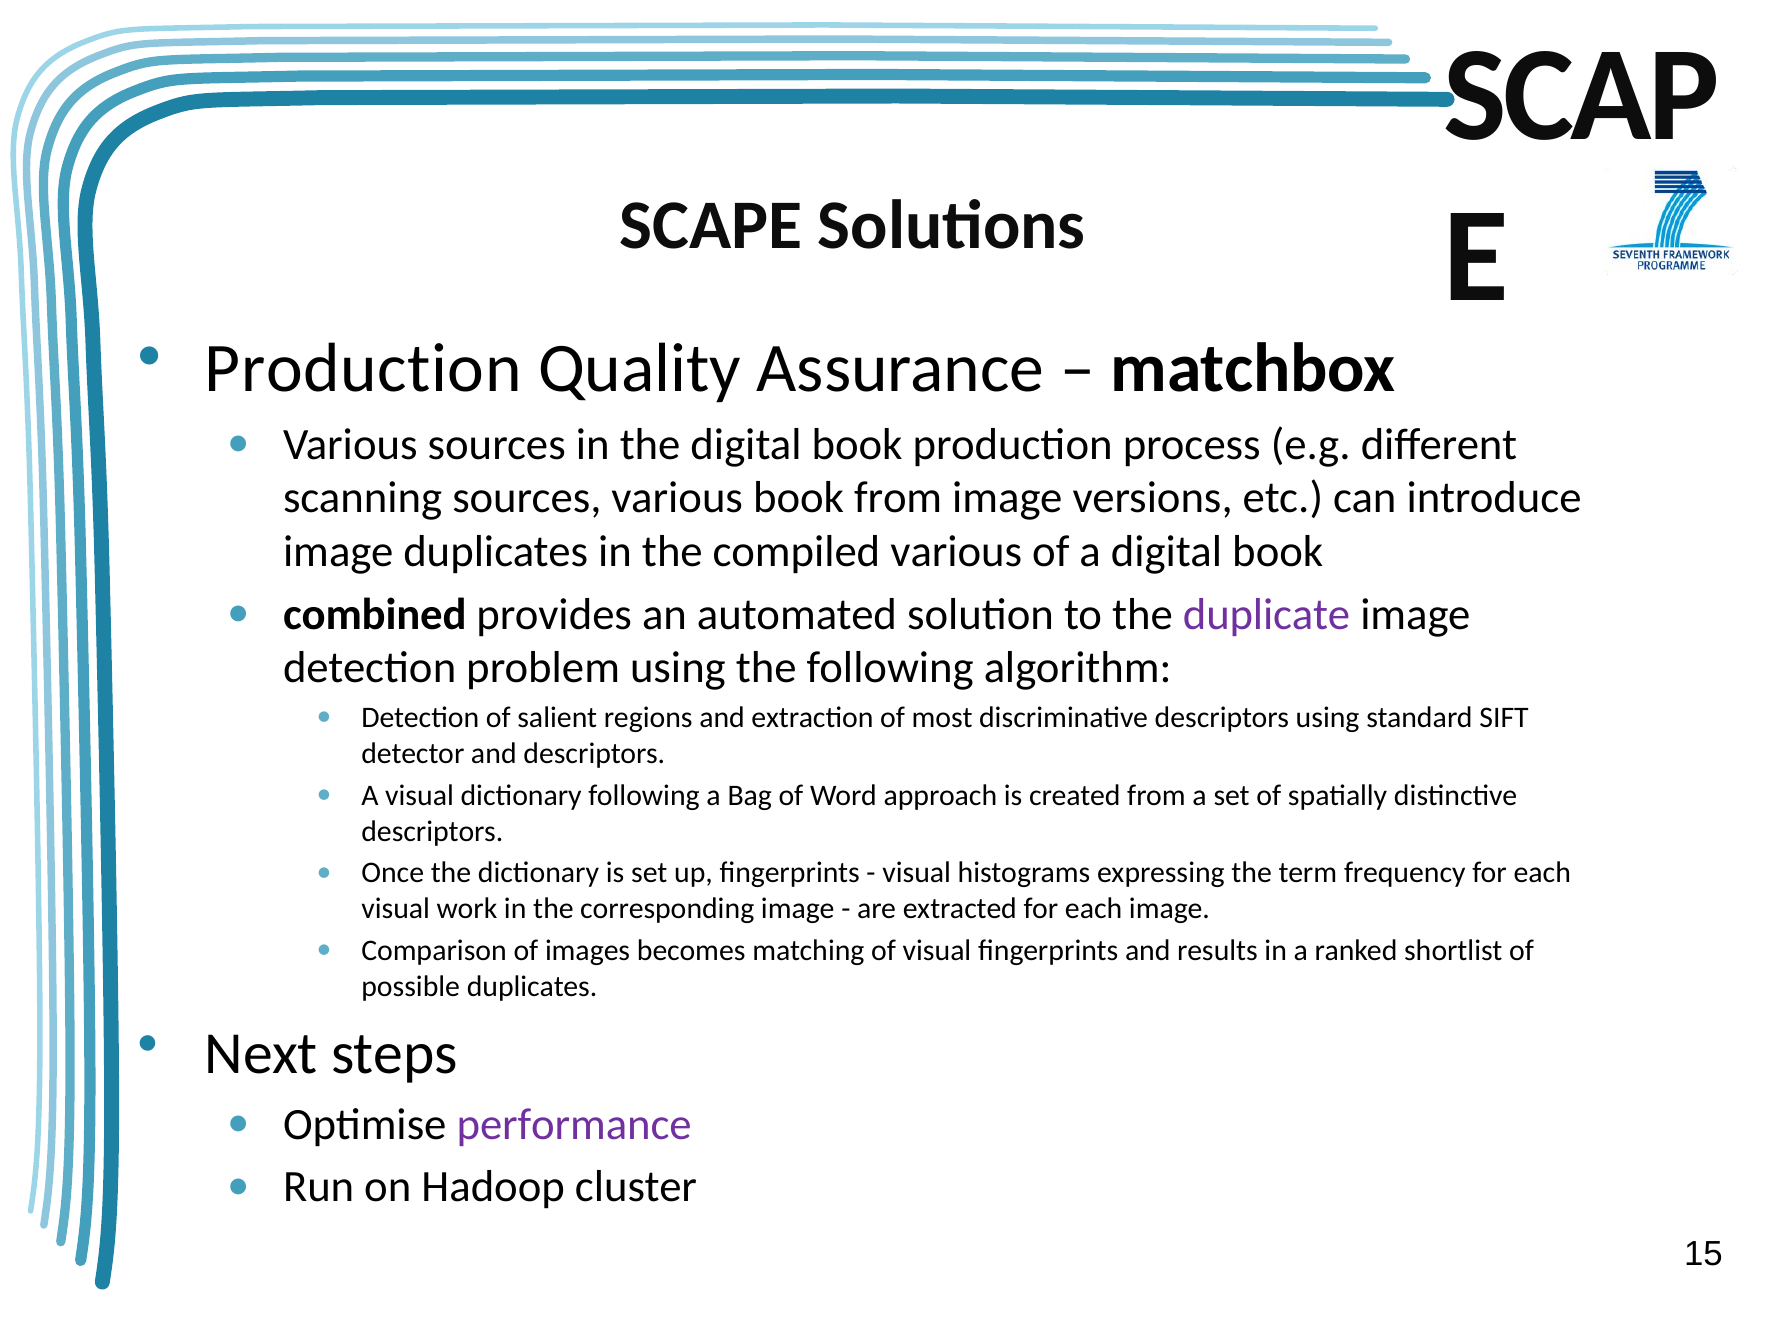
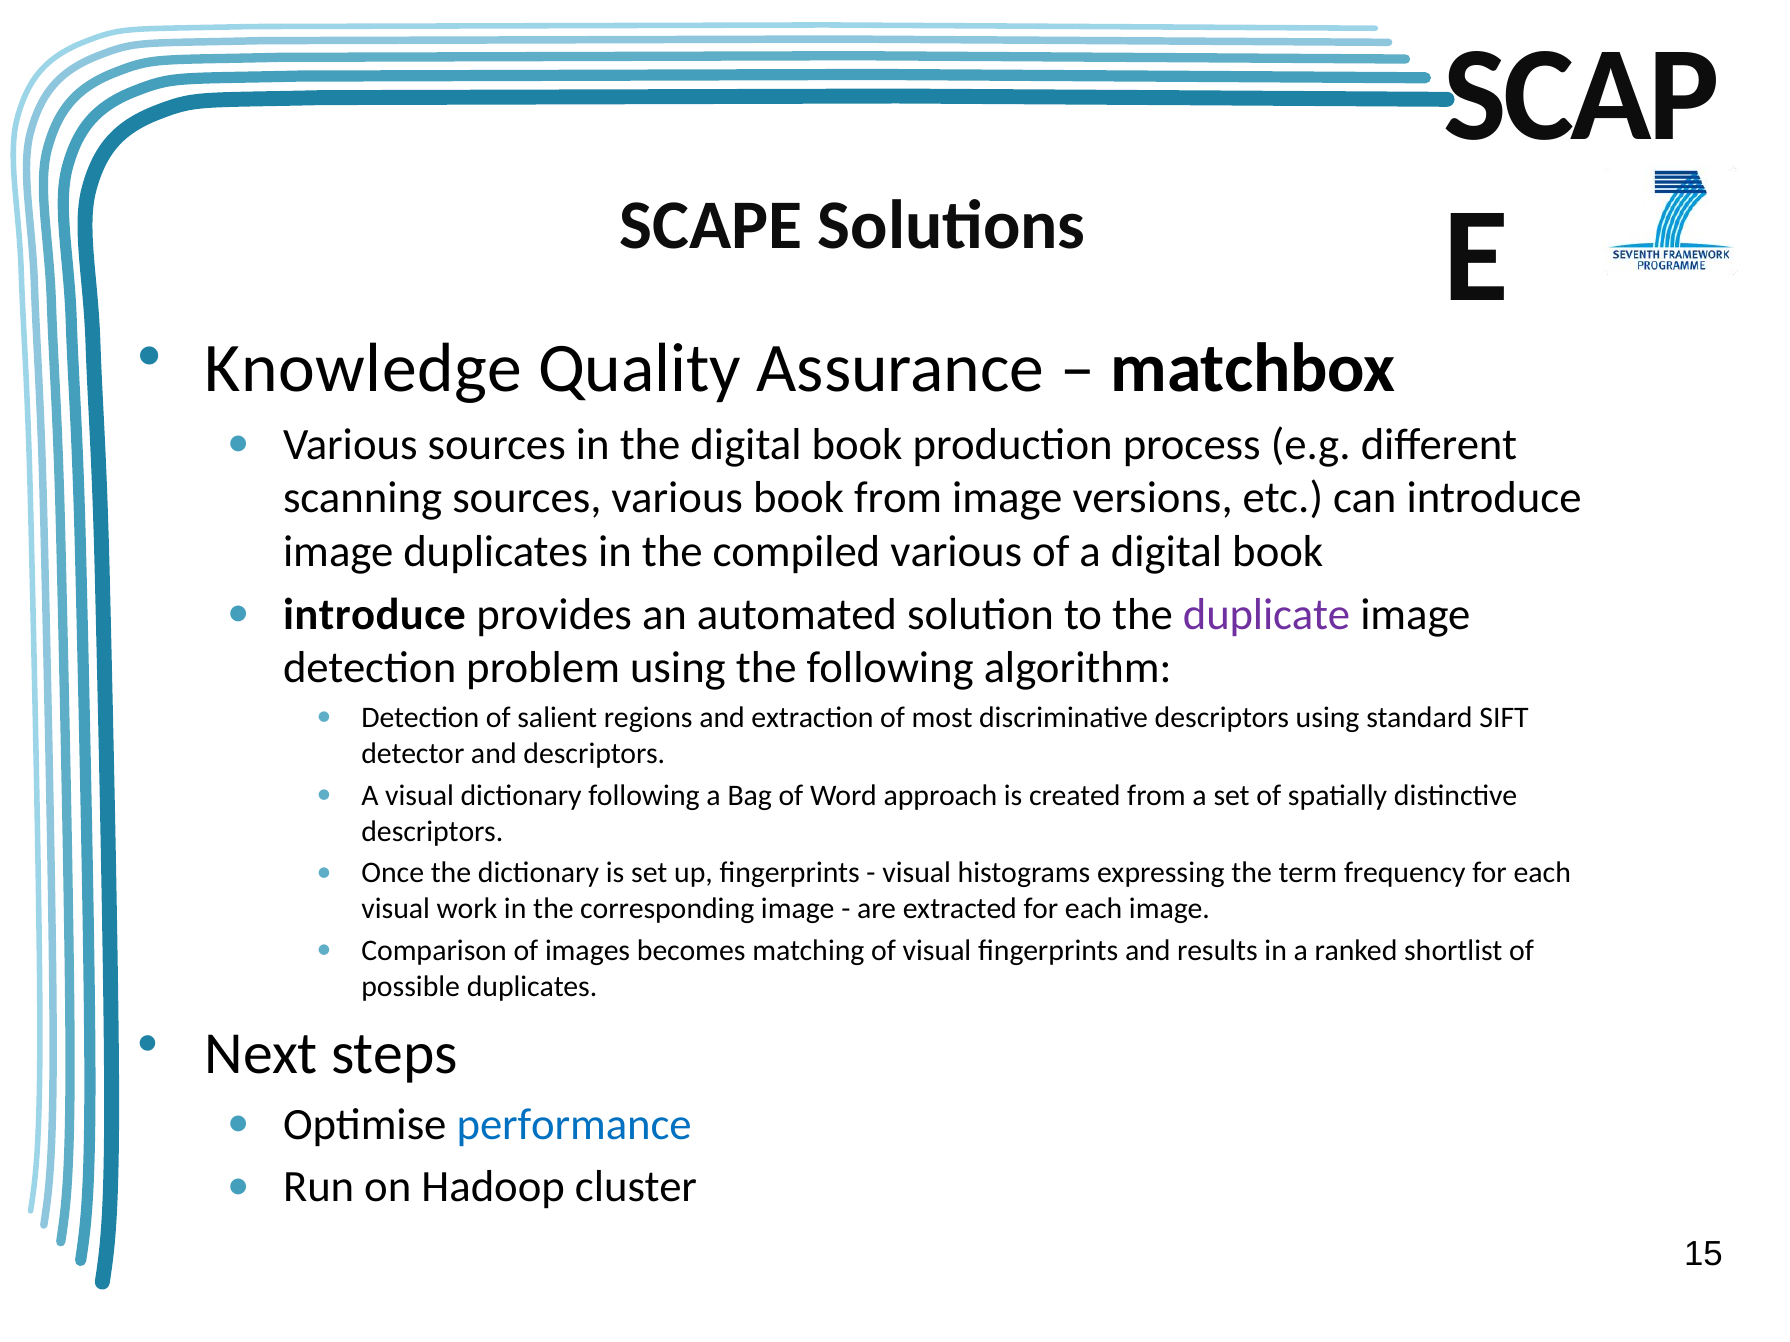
Production: Production -> Knowledge (363, 369)
combined: combined -> introduce (375, 615)
performance colour: purple -> blue (574, 1125)
